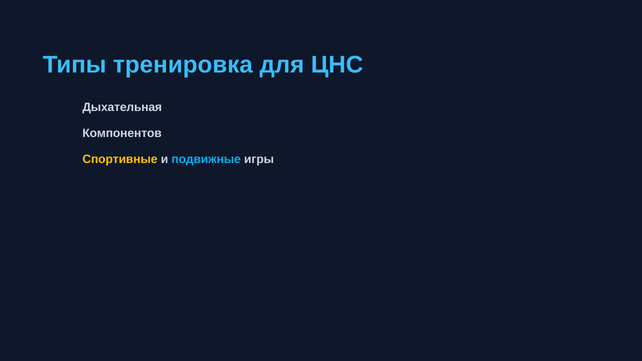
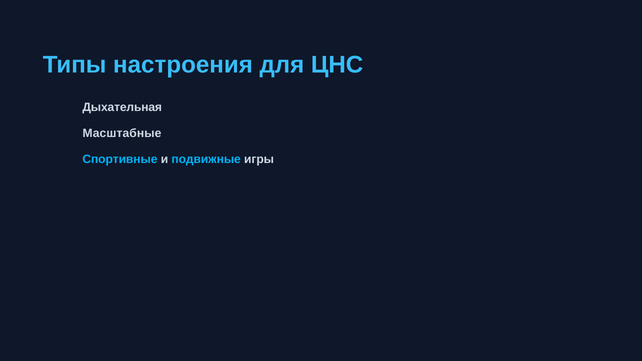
тренировка: тренировка -> настроения (183, 65)
Компонентов: Компонентов -> Масштабные (122, 133)
Спортивные colour: yellow -> light blue (120, 159)
